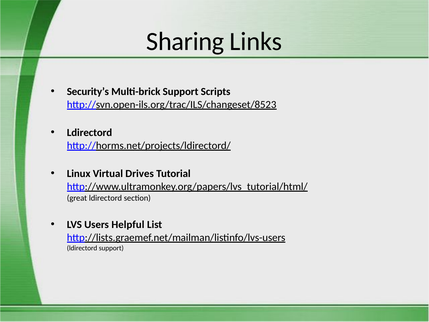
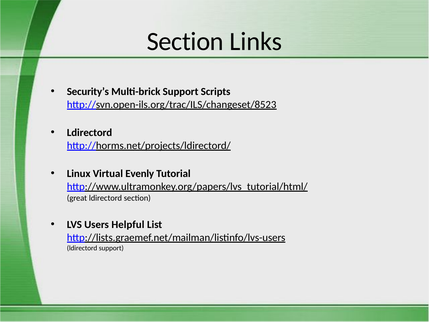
Sharing: Sharing -> Section (185, 42)
Drives: Drives -> Evenly (140, 173)
